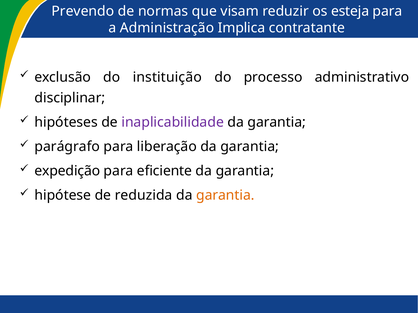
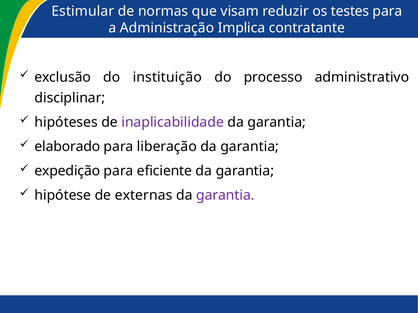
Prevendo: Prevendo -> Estimular (83, 11)
esteja: esteja -> testes (350, 11)
parágrafo: parágrafo -> elaborado (67, 147)
reduzida: reduzida -> externas (144, 196)
garantia colour: orange -> purple (225, 196)
